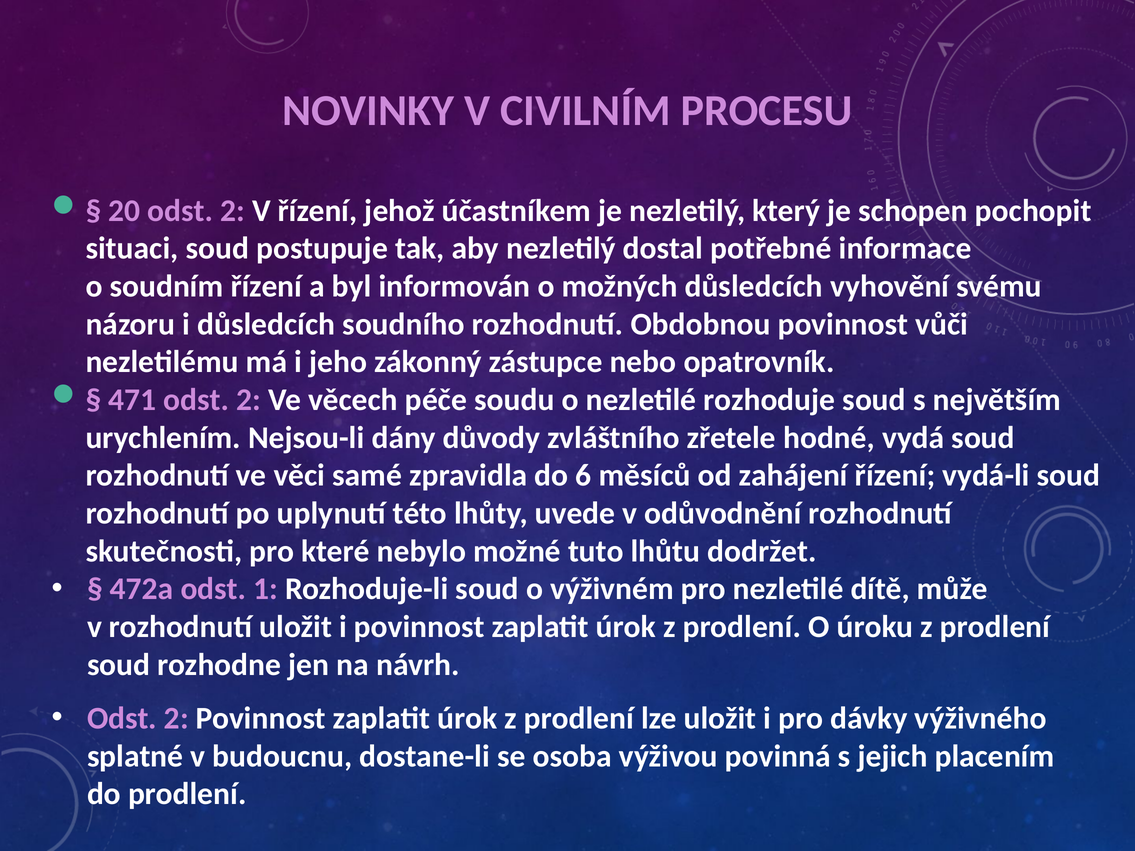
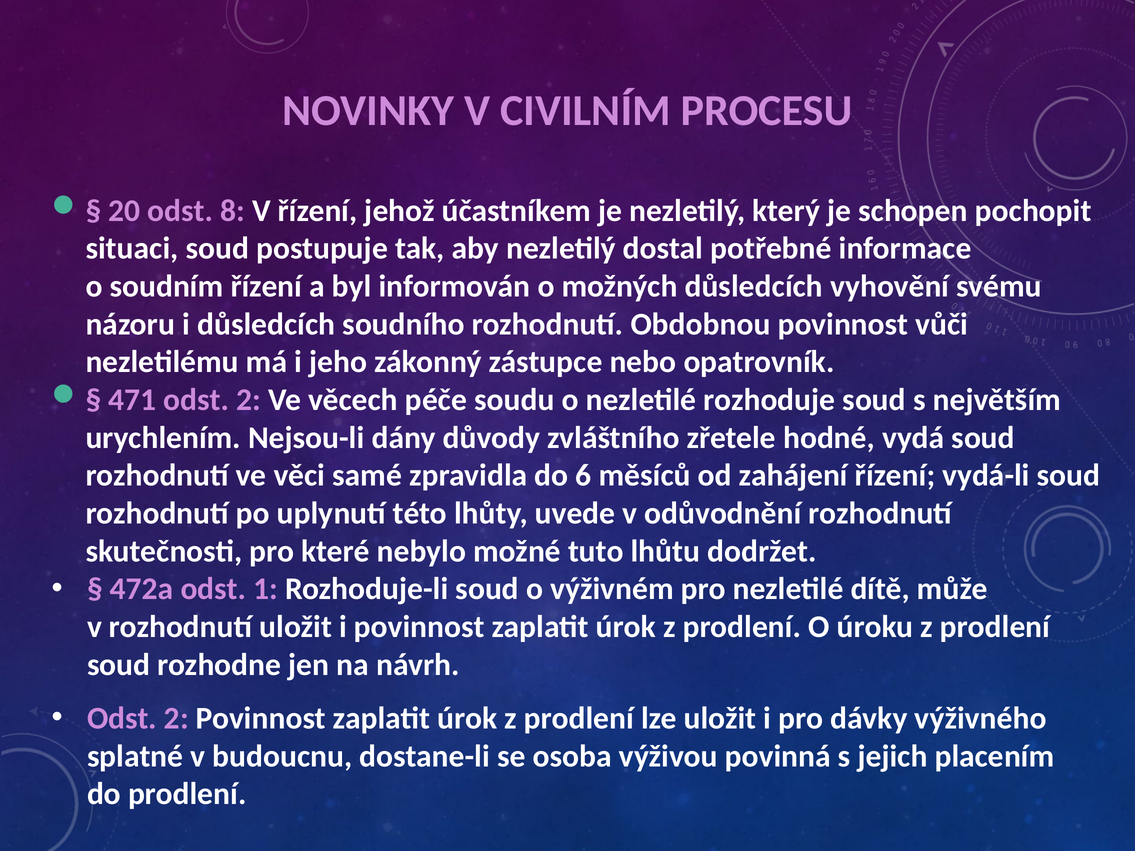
20 odst 2: 2 -> 8 (232, 211)
